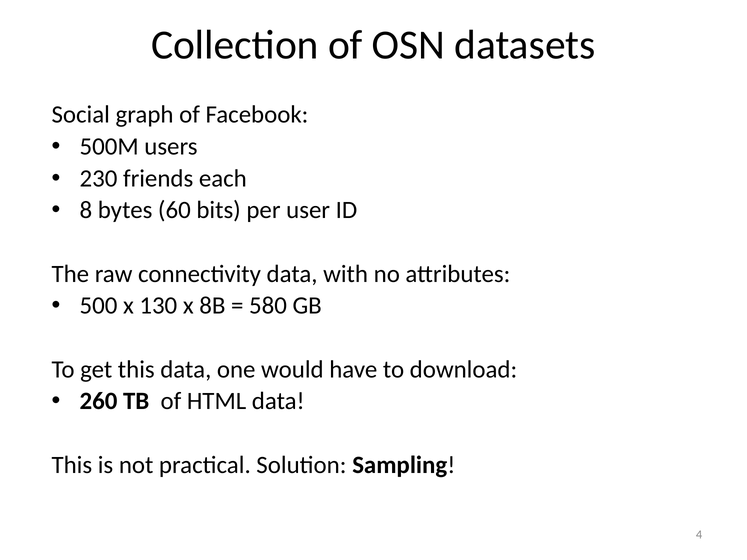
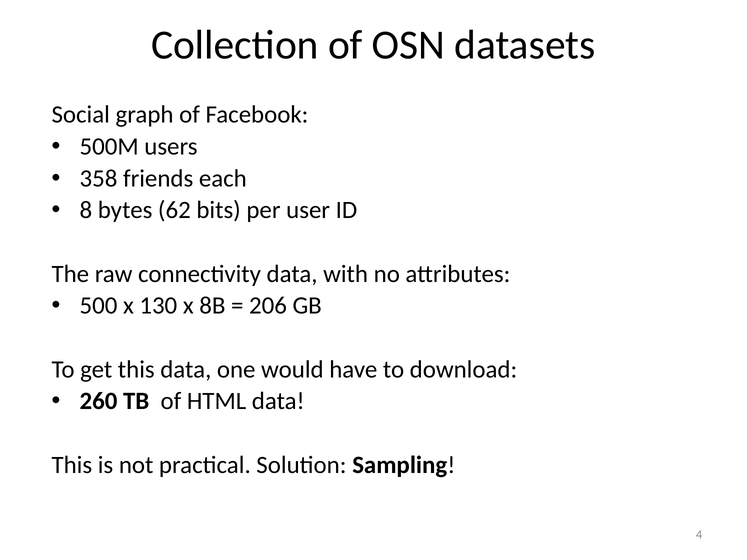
230: 230 -> 358 (99, 179)
60: 60 -> 62 (174, 210)
580: 580 -> 206 (268, 306)
